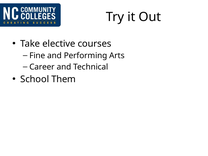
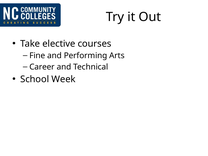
Them: Them -> Week (64, 79)
